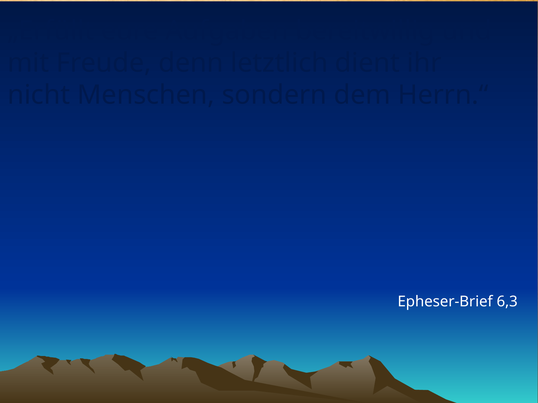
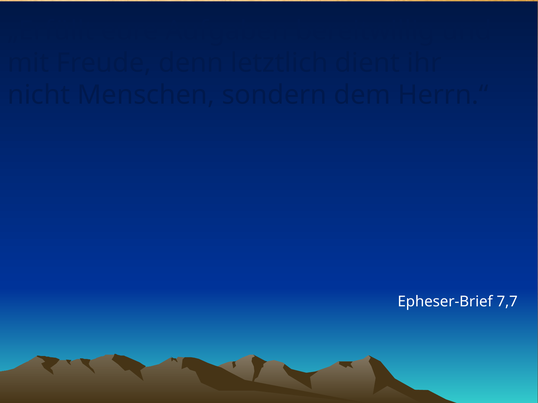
6,3: 6,3 -> 7,7 (507, 302)
